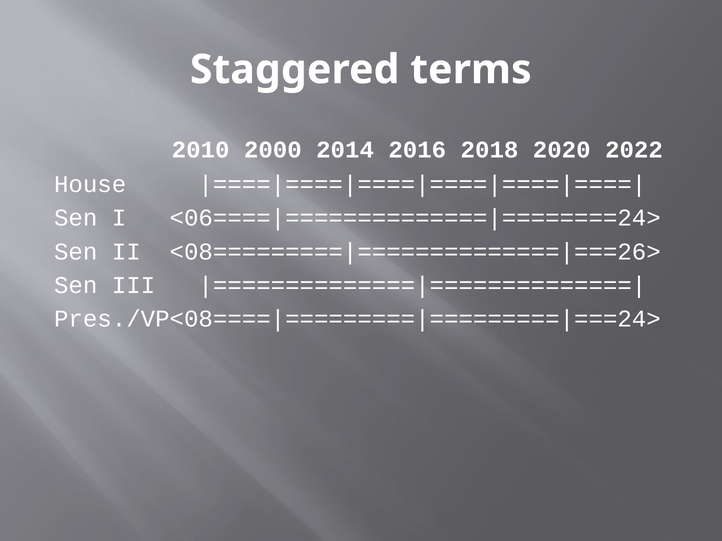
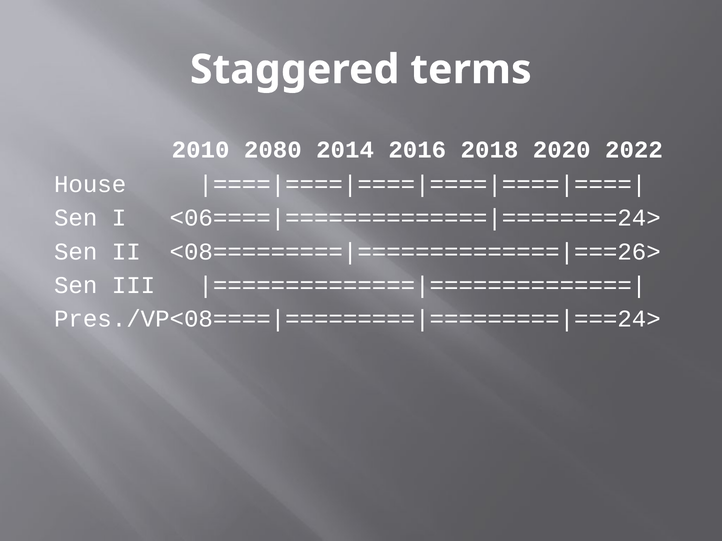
2000: 2000 -> 2080 (273, 150)
